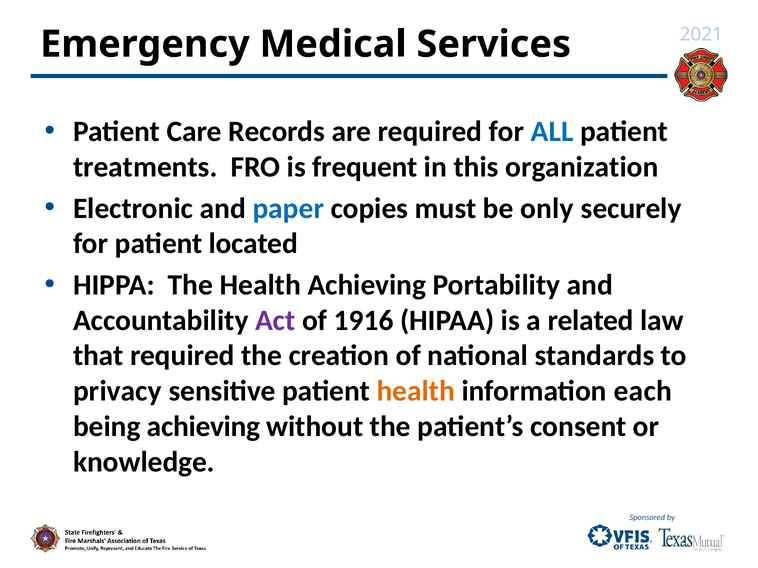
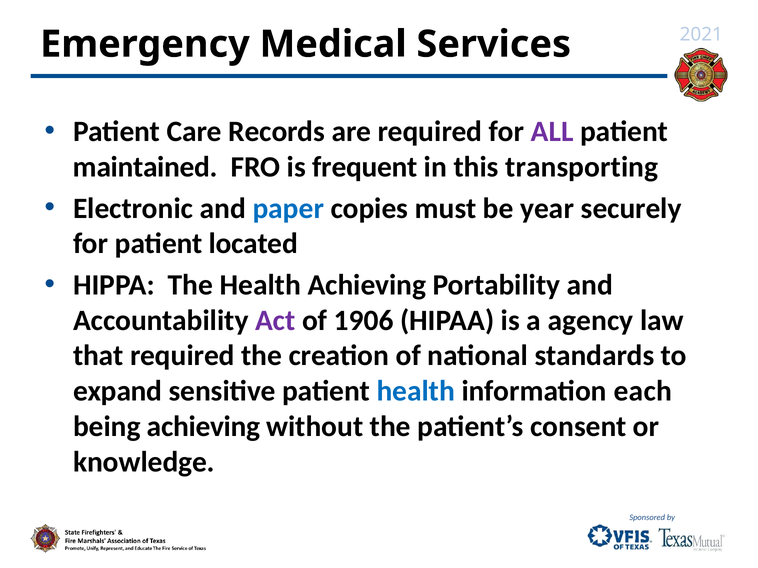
ALL colour: blue -> purple (552, 132)
treatments: treatments -> maintained (145, 167)
organization: organization -> transporting (582, 167)
only: only -> year (547, 209)
1916: 1916 -> 1906 (364, 321)
related: related -> agency (591, 321)
privacy: privacy -> expand (118, 391)
health colour: orange -> blue (416, 391)
